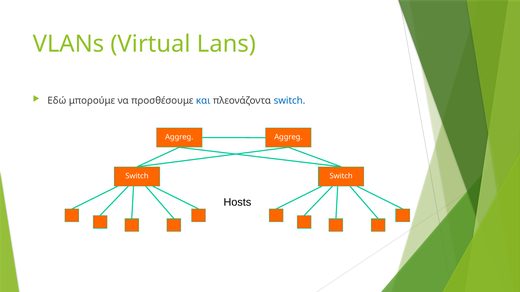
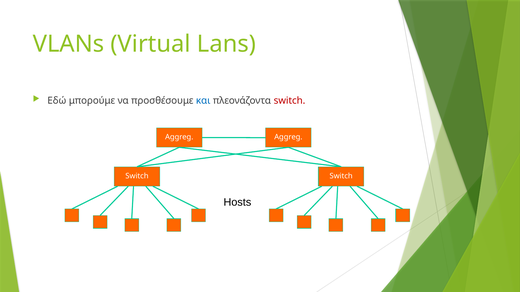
switch colour: blue -> red (289, 101)
